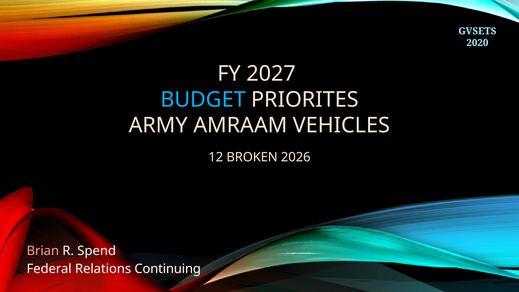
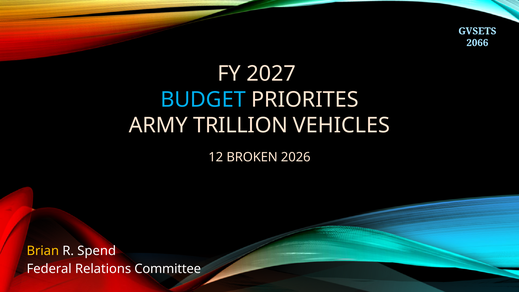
2020: 2020 -> 2066 (477, 43)
AMRAAM: AMRAAM -> TRILLION (241, 125)
Brian colour: pink -> yellow (43, 251)
Continuing: Continuing -> Committee (168, 269)
